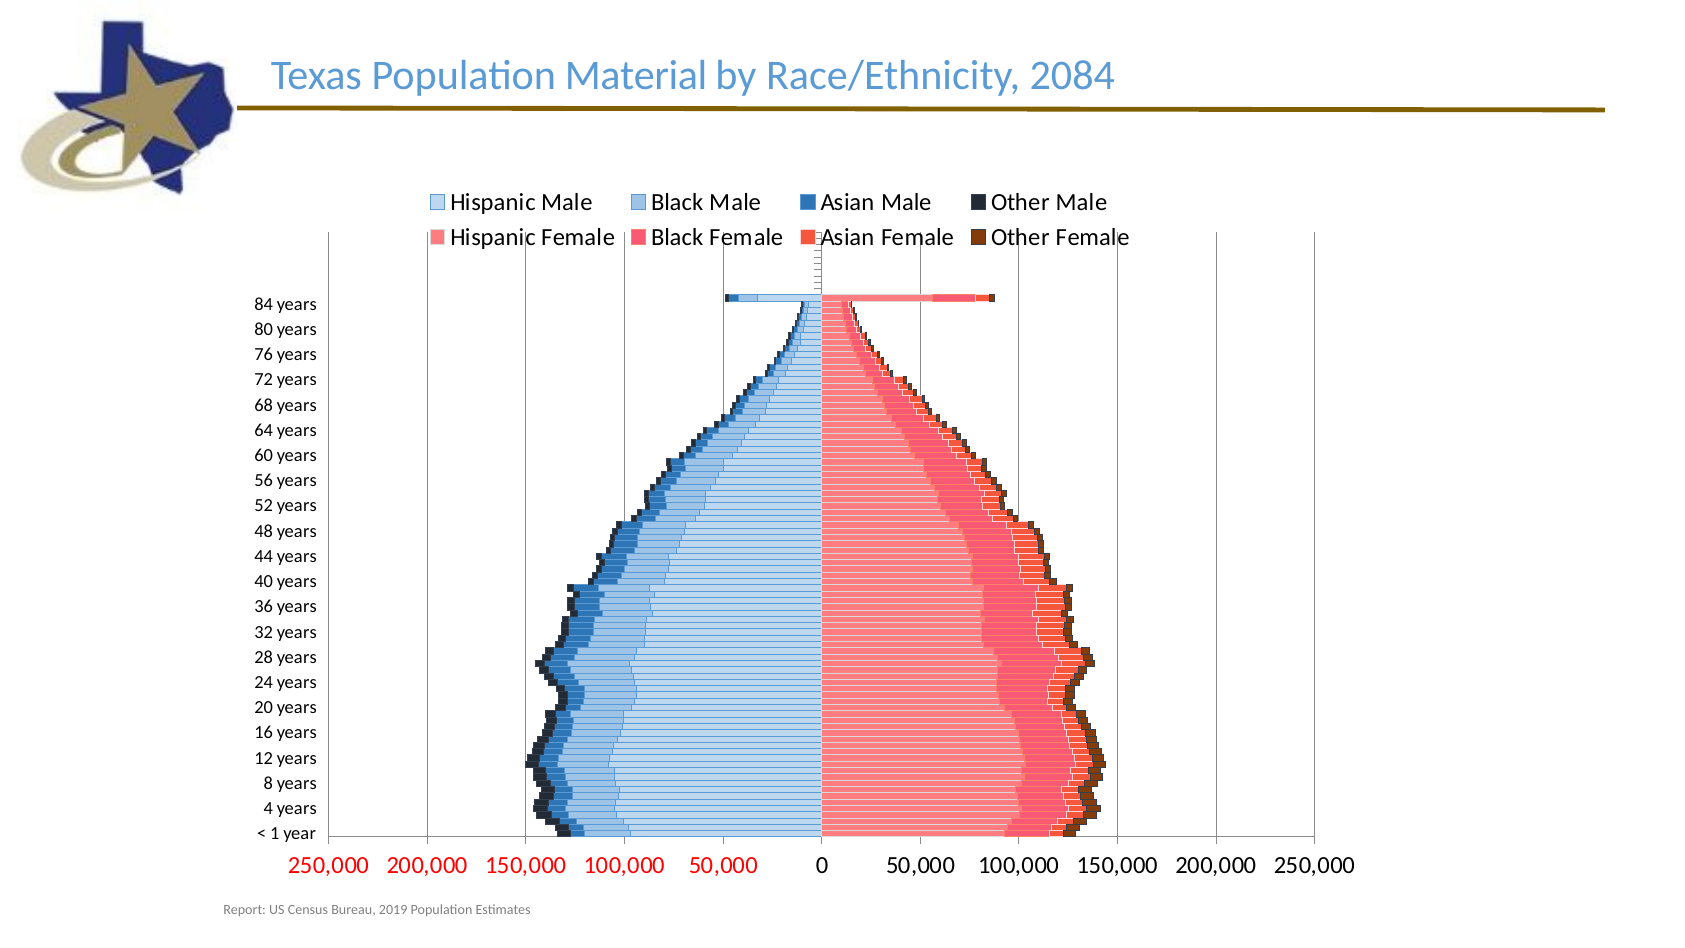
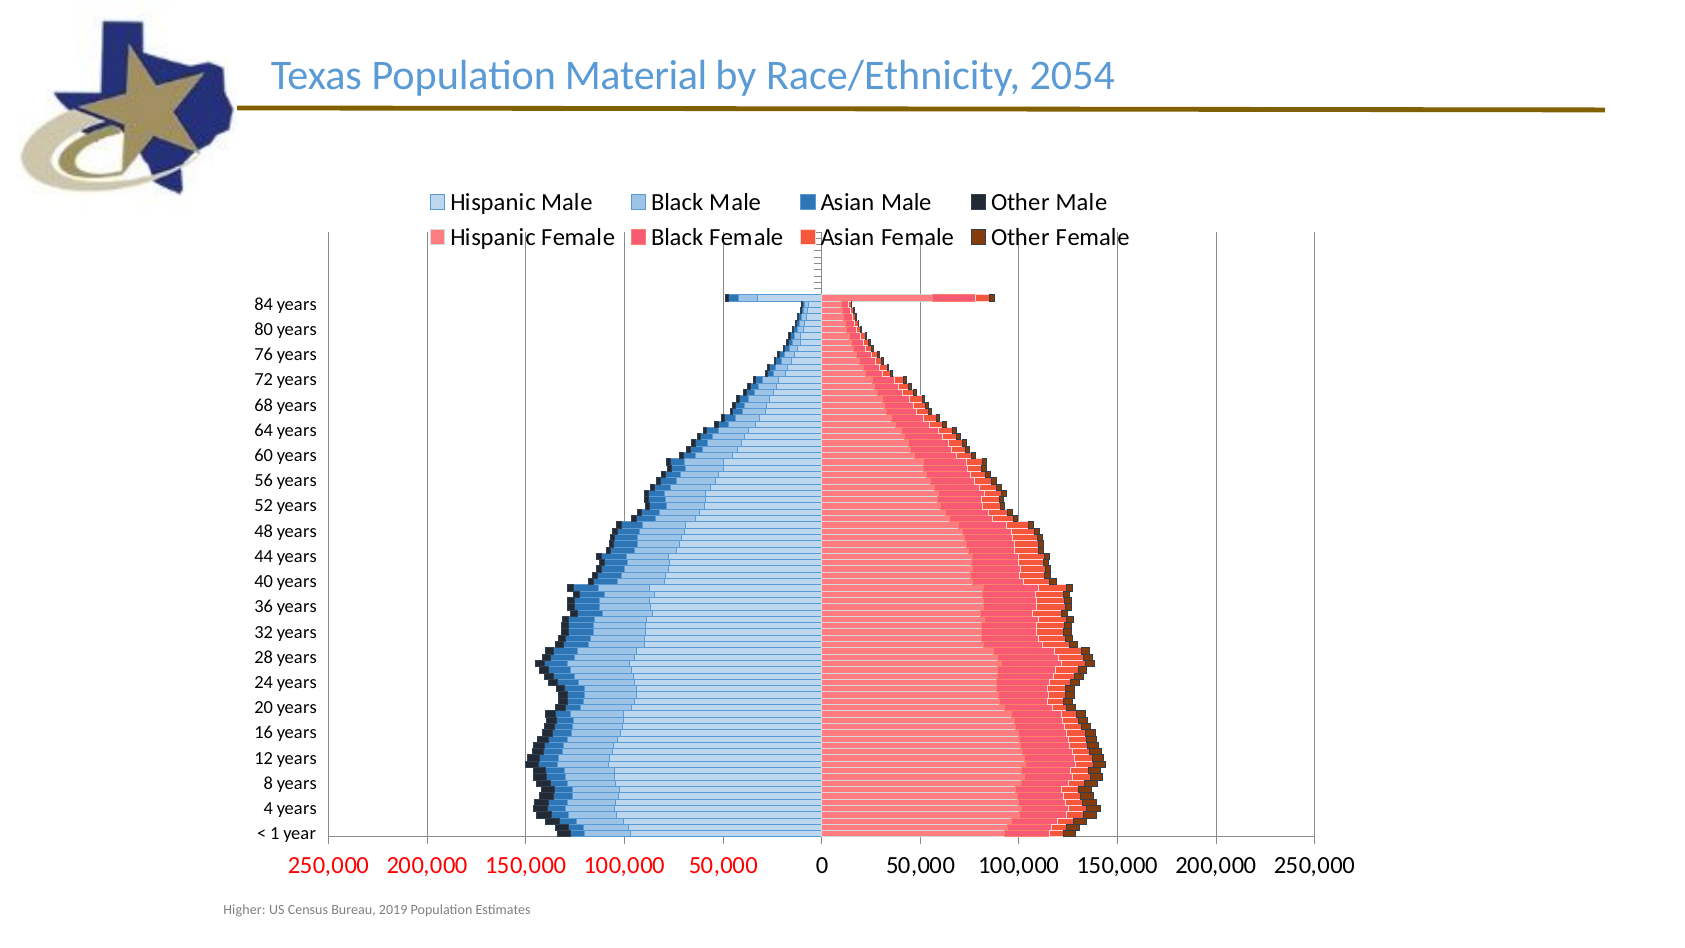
2084: 2084 -> 2054 (1072, 75)
Report: Report -> Higher (245, 909)
